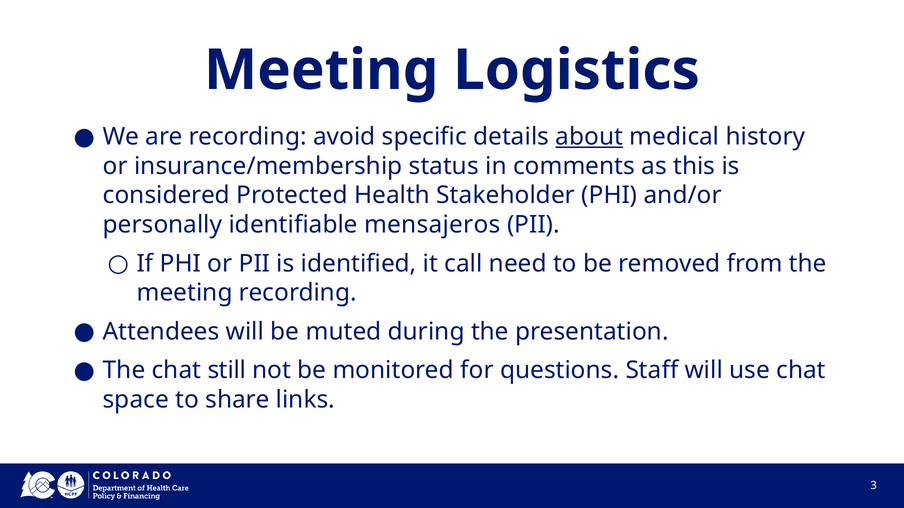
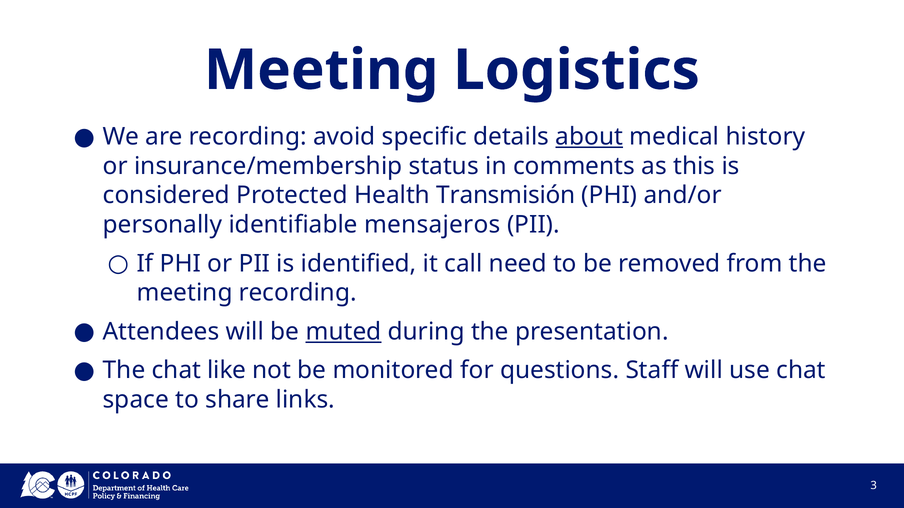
Stakeholder: Stakeholder -> Transmisión (506, 196)
muted underline: none -> present (344, 332)
still: still -> like (227, 371)
